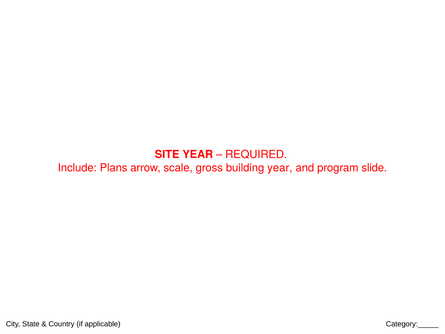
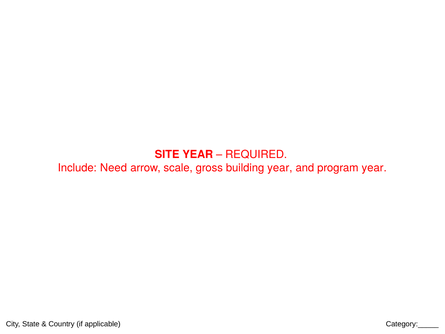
Plans: Plans -> Need (113, 168)
program slide: slide -> year (374, 168)
